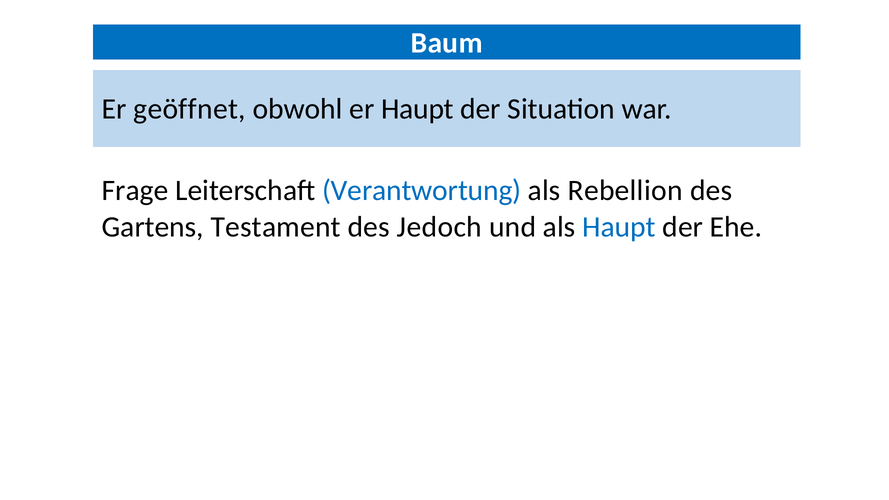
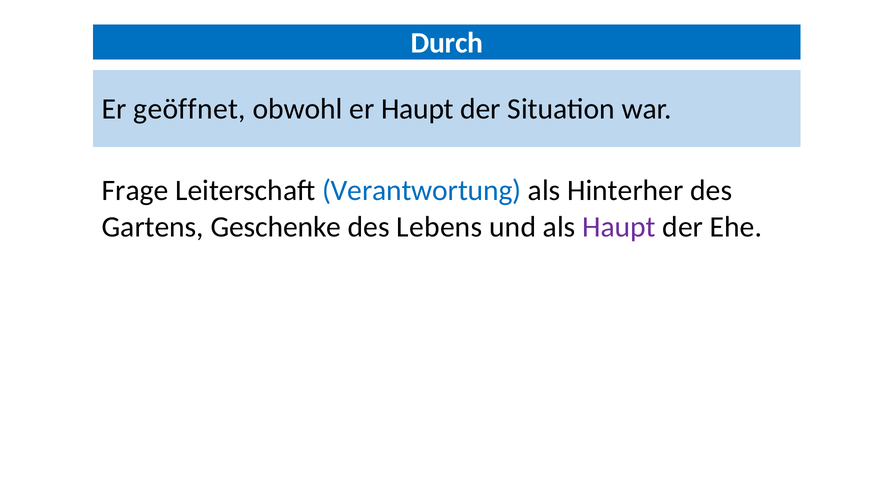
Baum: Baum -> Durch (447, 43)
Rebellion: Rebellion -> Hinterher (625, 191)
Testament: Testament -> Geschenke (276, 227)
Jedoch: Jedoch -> Lebens (439, 227)
Haupt colour: blue -> purple (619, 227)
